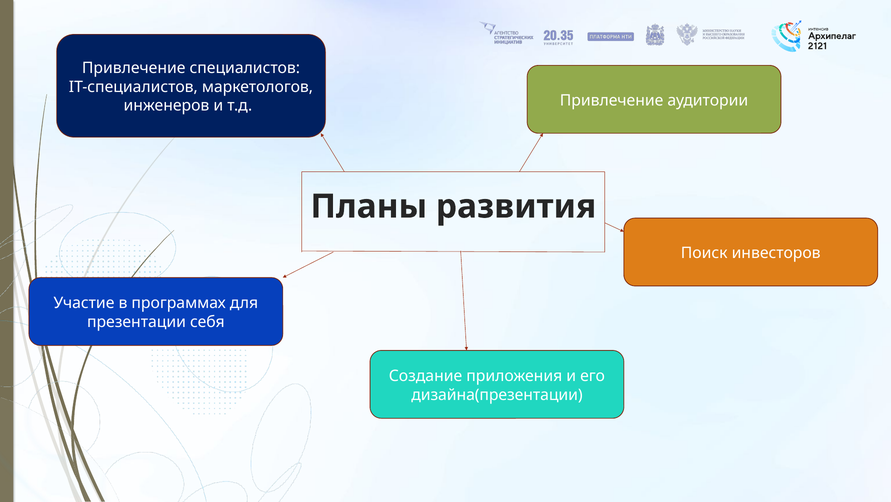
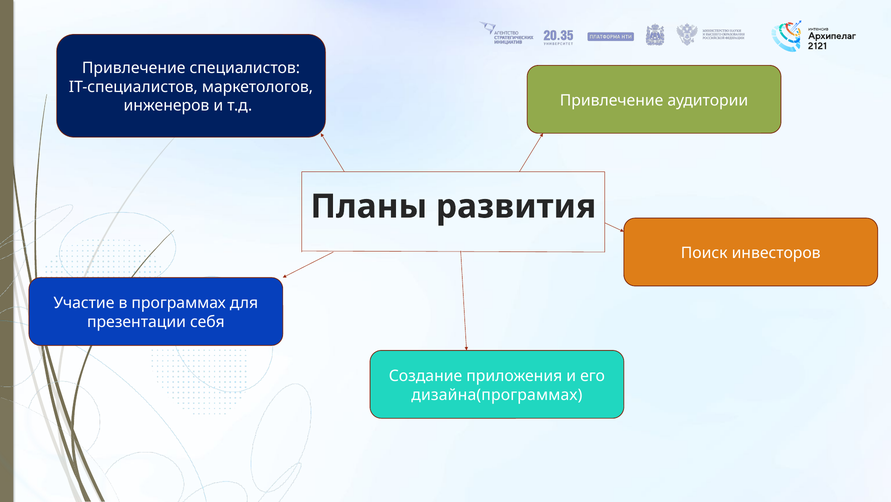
дизайна(презентации: дизайна(презентации -> дизайна(программах (497, 395)
